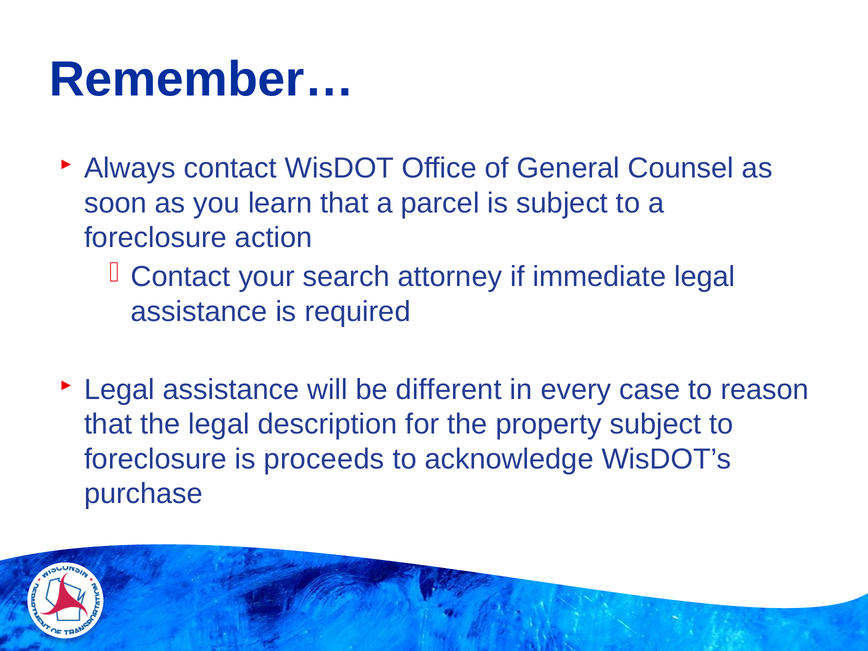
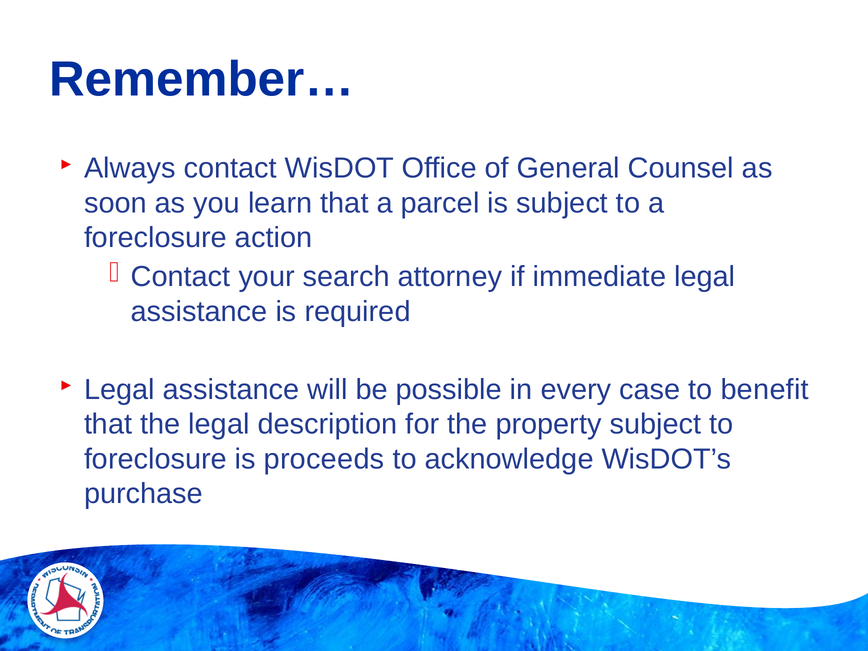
different: different -> possible (449, 390)
reason: reason -> benefit (765, 390)
